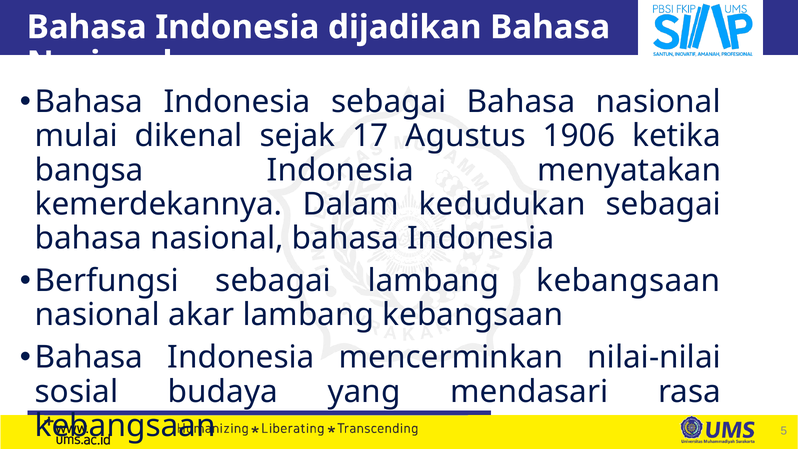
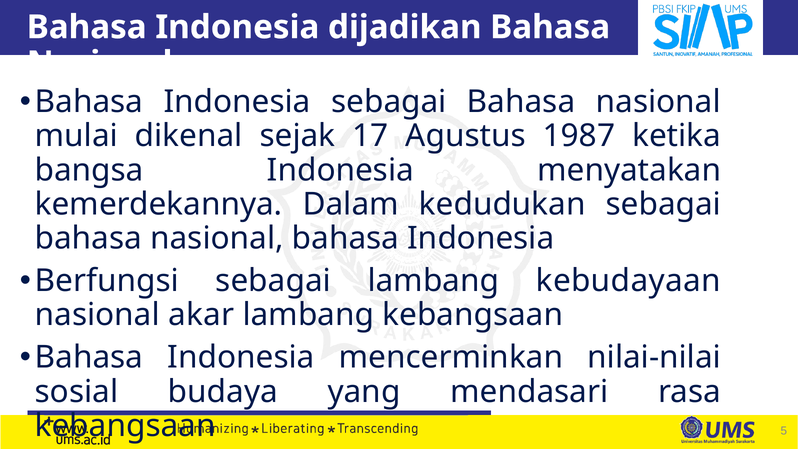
1906: 1906 -> 1987 (579, 136)
sebagai lambang kebangsaan: kebangsaan -> kebudayaan (628, 281)
